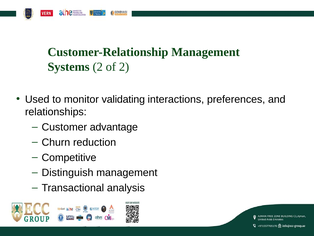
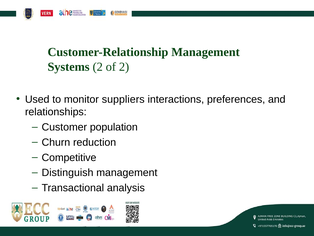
validating: validating -> suppliers (123, 99)
advantage: advantage -> population (114, 127)
